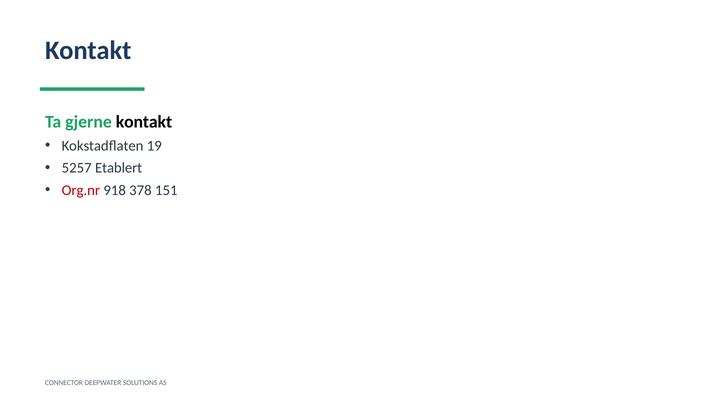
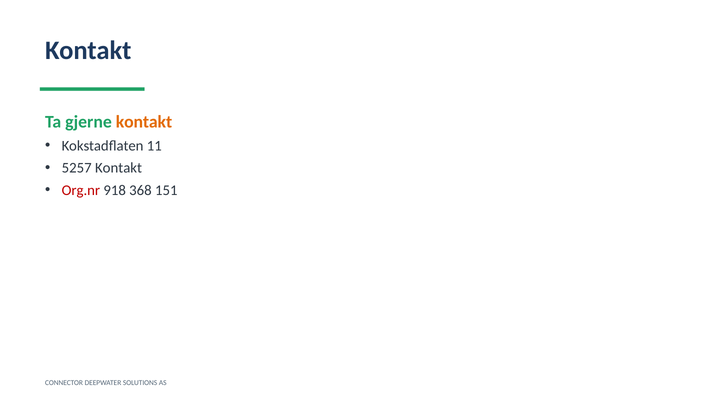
kontakt colour: black -> orange (144, 122)
19: 19 -> 11 (154, 146)
5257 Etablert: Etablert -> Kontakt (119, 168)
378: 378 -> 368 (140, 190)
